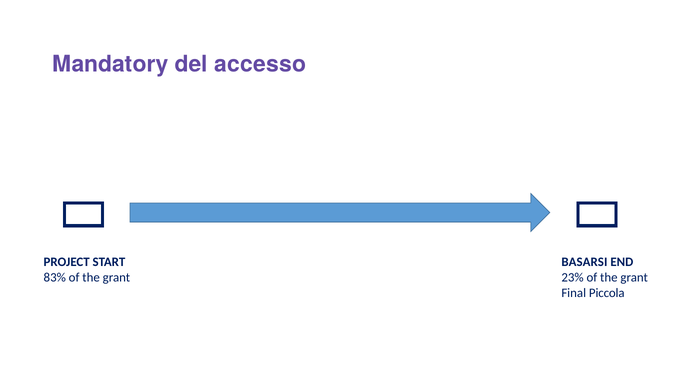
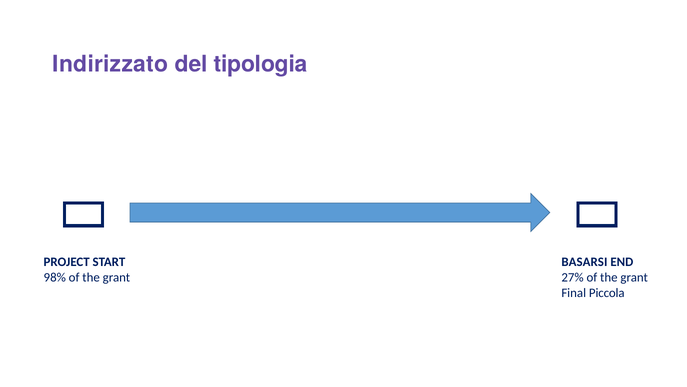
Mandatory: Mandatory -> Indirizzato (110, 64)
accesso: accesso -> tipologia (261, 64)
83%: 83% -> 98% (55, 277)
23%: 23% -> 27% (573, 277)
